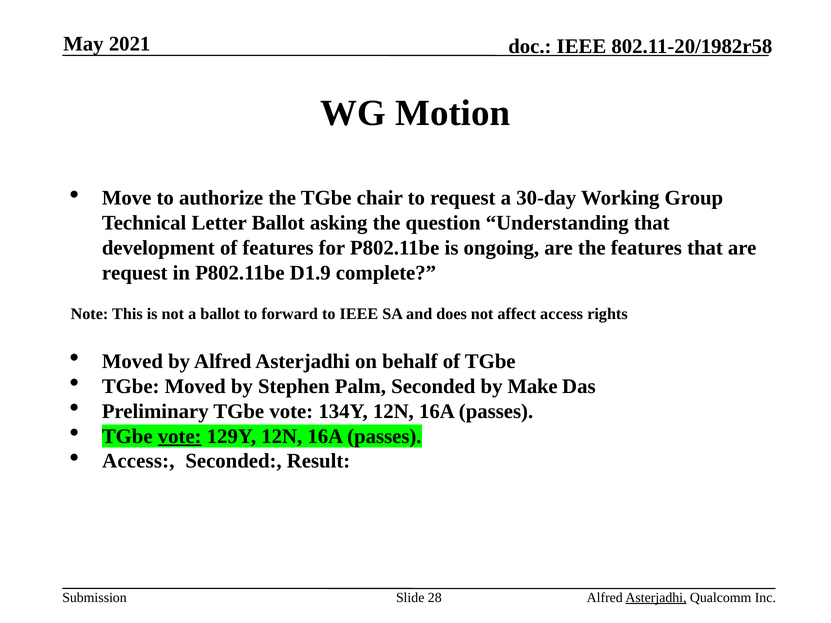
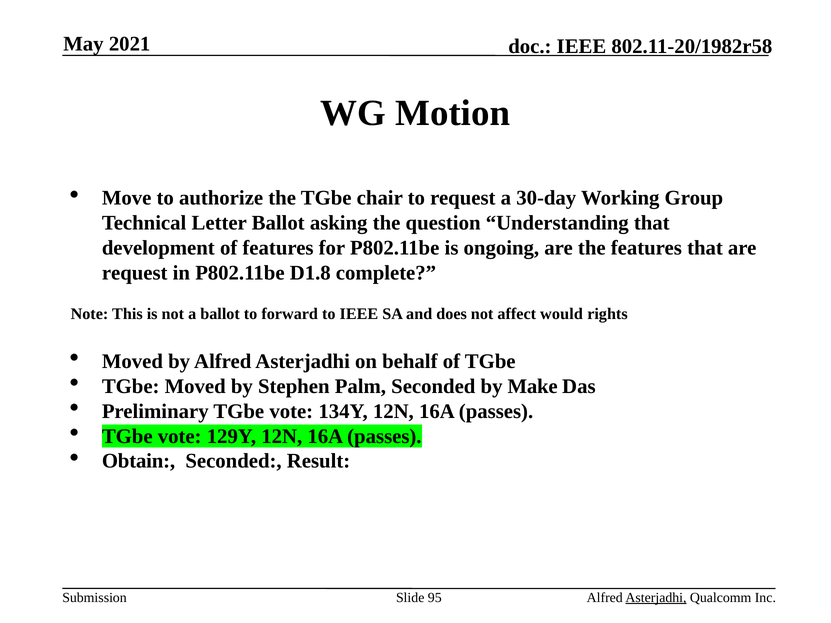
D1.9: D1.9 -> D1.8 (310, 273)
affect access: access -> would (562, 314)
vote underline: present -> none (180, 436)
Access: Access -> Obtain (139, 461)
28: 28 -> 95 (435, 598)
